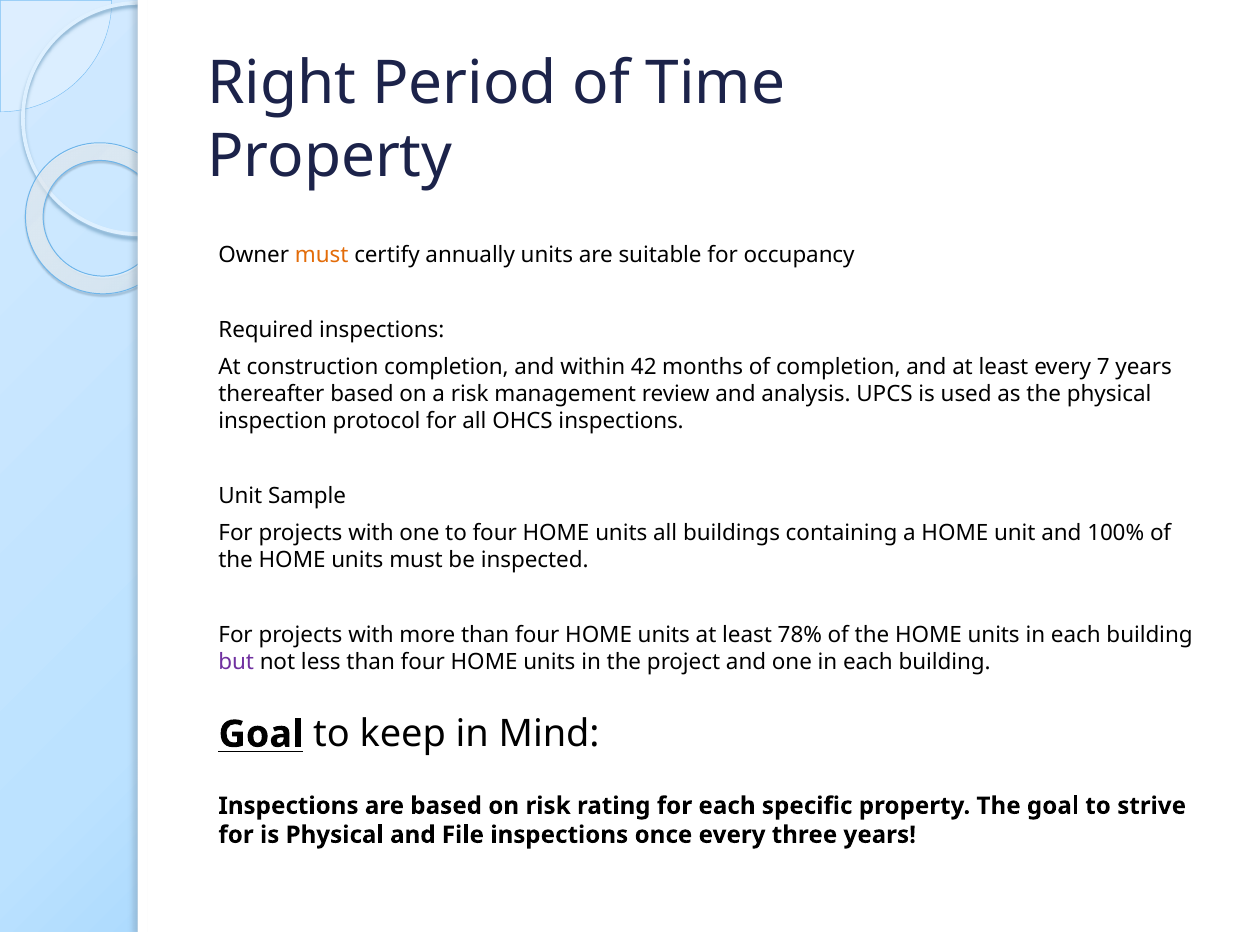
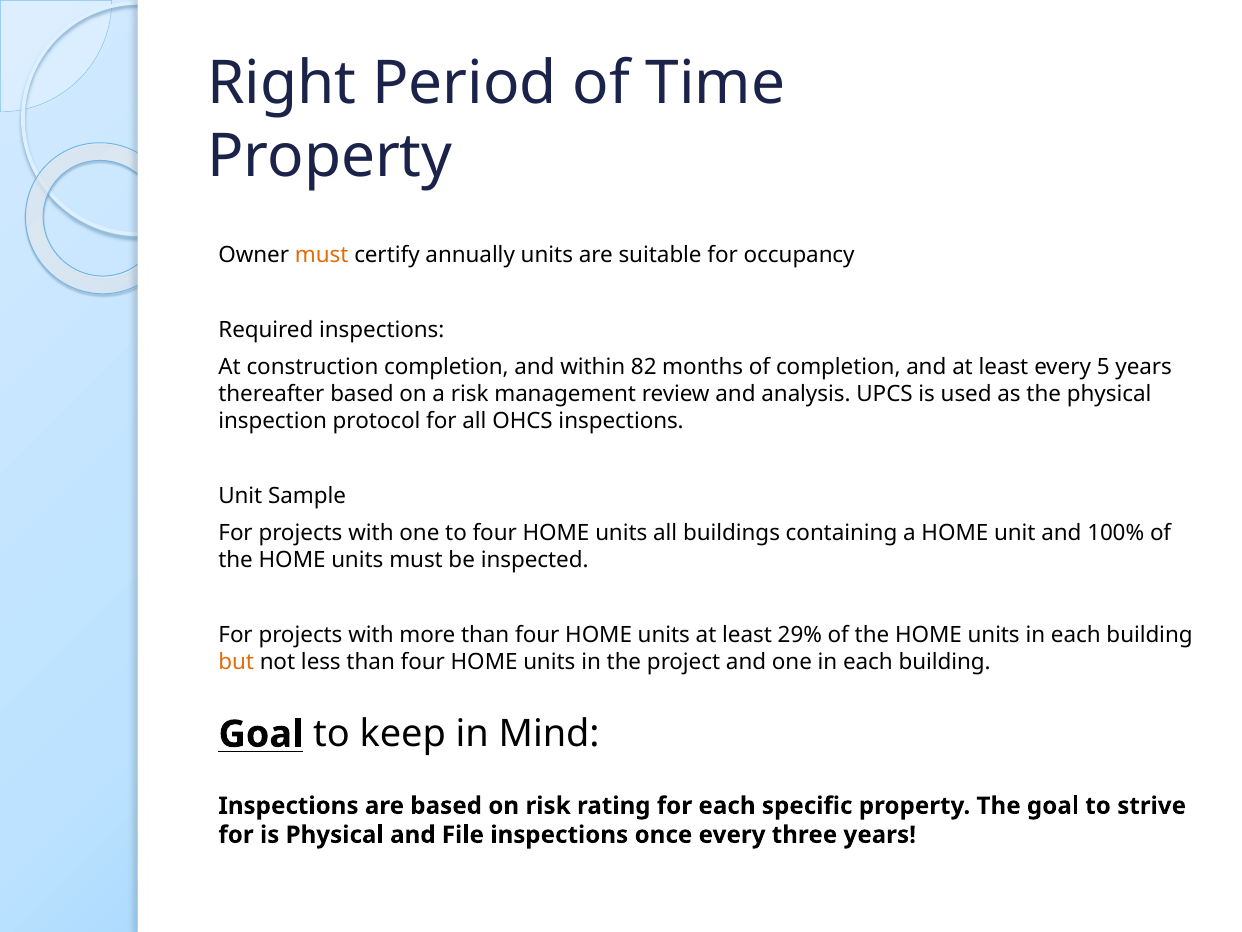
42: 42 -> 82 (644, 367)
7: 7 -> 5 (1103, 367)
78%: 78% -> 29% (800, 634)
but colour: purple -> orange (236, 661)
